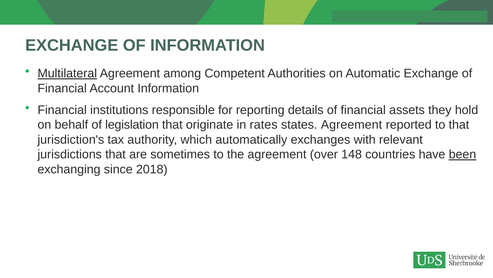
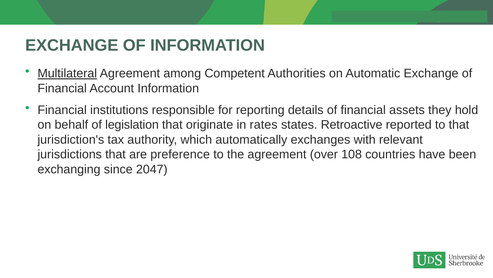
states Agreement: Agreement -> Retroactive (352, 125)
sometimes: sometimes -> preference (180, 154)
148: 148 -> 108 (352, 154)
been underline: present -> none (462, 154)
2018: 2018 -> 2047 (152, 169)
